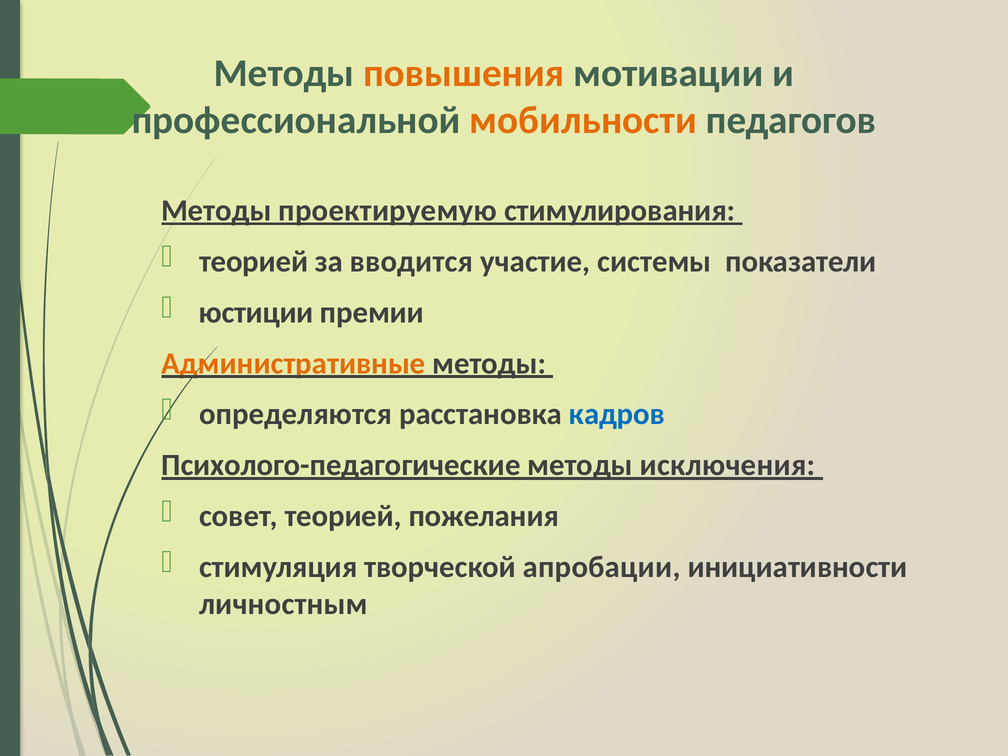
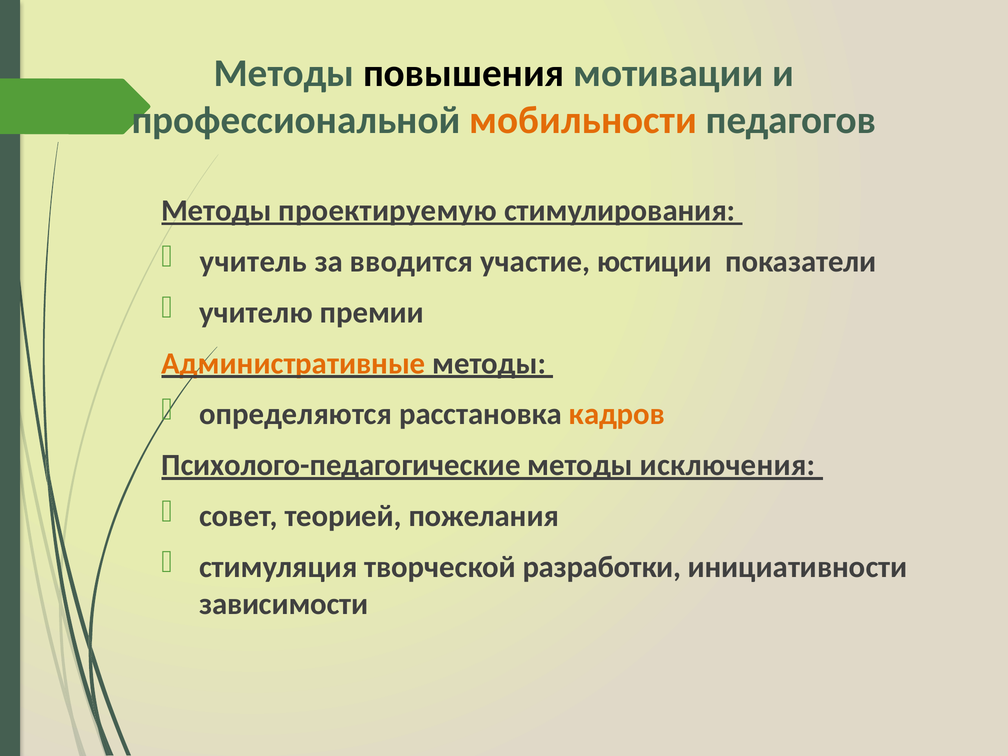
повышения colour: orange -> black (464, 73)
теорией: теорией -> учитель (253, 261)
системы: системы -> юстиции (654, 261)
юстиции: юстиции -> учителю (256, 312)
кадров colour: blue -> orange (617, 414)
апробации: апробации -> разработки (602, 567)
личностным: личностным -> зависимости (284, 604)
